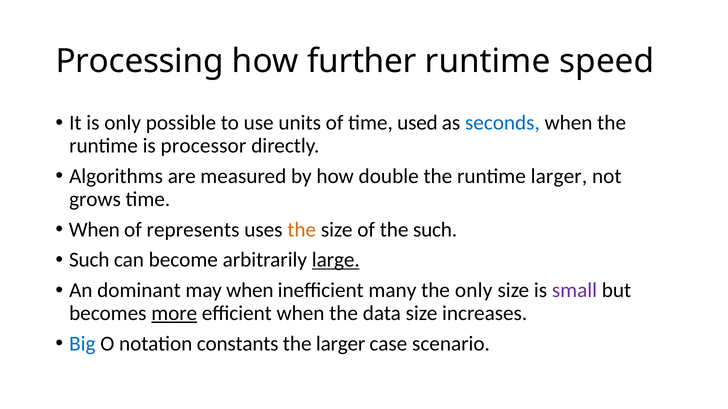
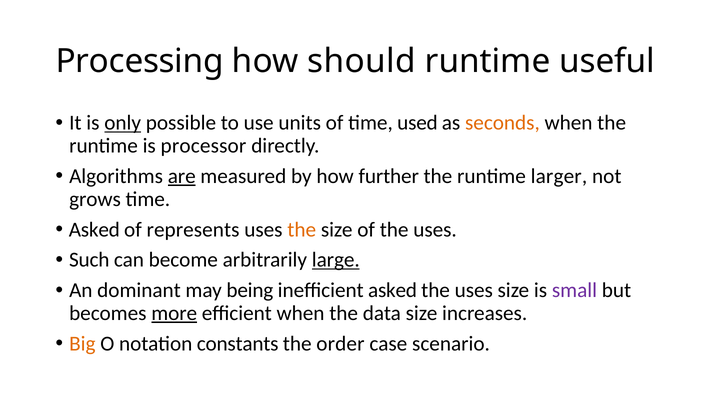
further: further -> should (361, 61)
speed: speed -> useful (607, 61)
only underline: none -> present (123, 123)
seconds colour: blue -> orange (502, 123)
are underline: none -> present (182, 176)
double: double -> further (389, 176)
When: When -> Asked (94, 230)
of the such: such -> uses (435, 230)
may when: when -> being (250, 291)
inefficient many: many -> asked (393, 291)
only: only -> uses (474, 291)
Big colour: blue -> orange (82, 344)
the larger: larger -> order (340, 344)
